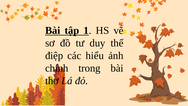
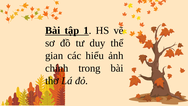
điệp: điệp -> gian (54, 56)
